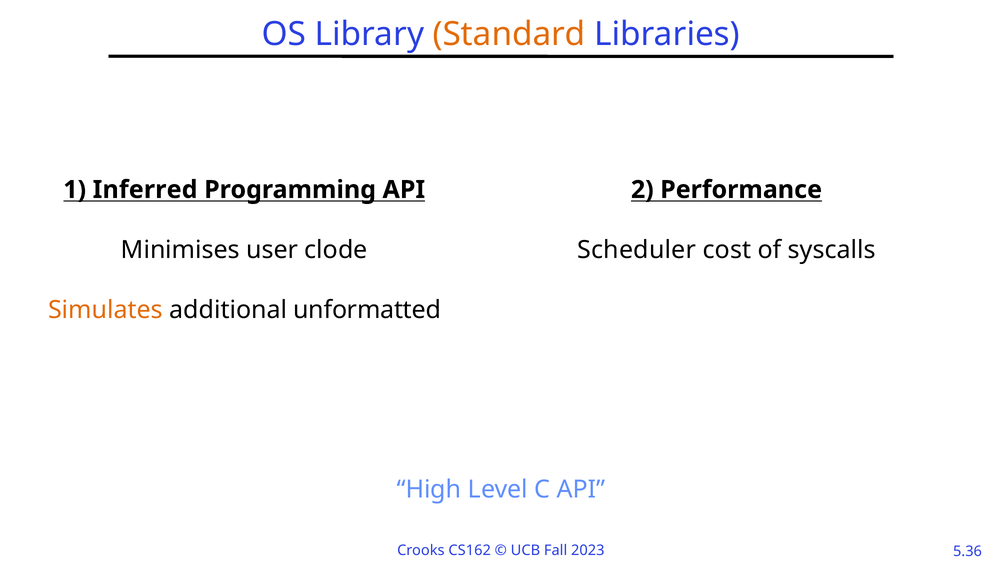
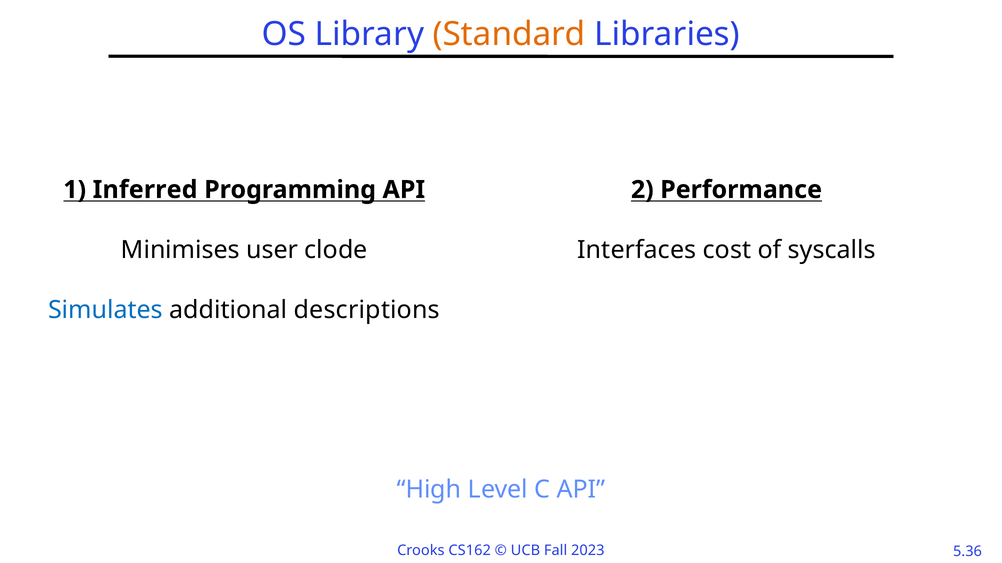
Scheduler: Scheduler -> Interfaces (637, 250)
Simulates colour: orange -> blue (105, 310)
unformatted: unformatted -> descriptions (367, 310)
